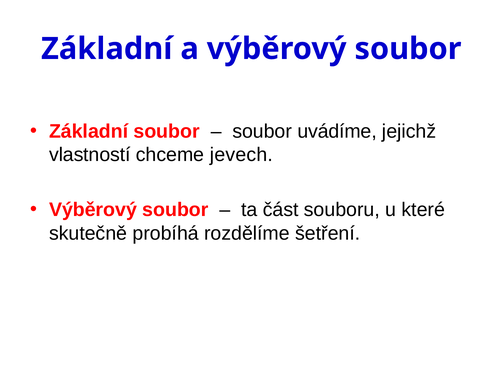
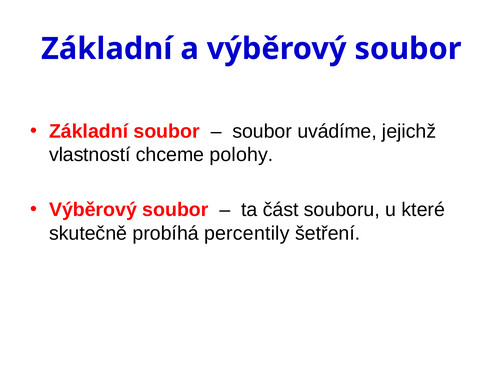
jevech: jevech -> polohy (241, 155)
rozdělíme: rozdělíme -> percentily (247, 233)
